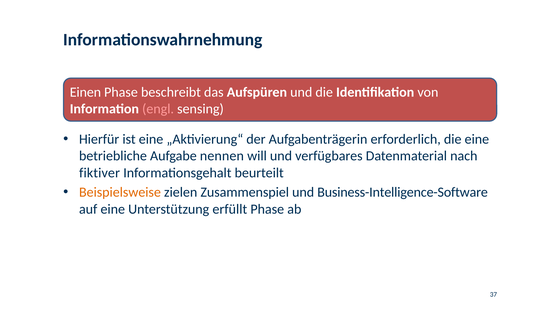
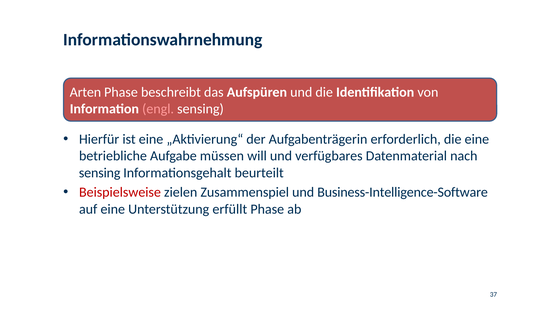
Einen: Einen -> Arten (85, 92)
nennen: nennen -> müssen (222, 156)
fiktiver: fiktiver -> sensing (100, 173)
Beispielsweise colour: orange -> red (120, 192)
